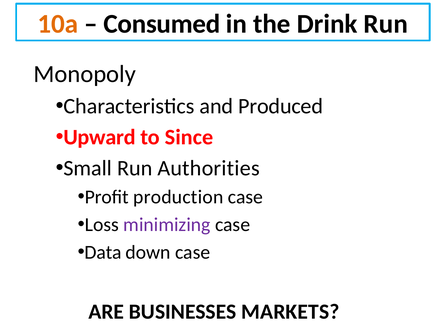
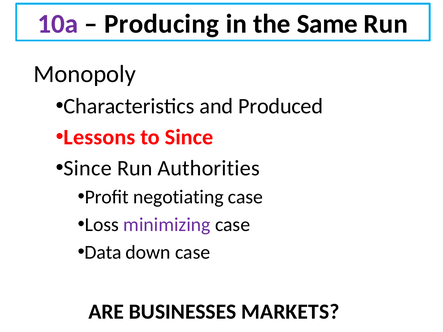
10a colour: orange -> purple (58, 24)
Consumed: Consumed -> Producing (162, 24)
Drink: Drink -> Same (327, 24)
Upward: Upward -> Lessons (99, 137)
Small: Small -> Since (88, 168)
production: production -> negotiating (178, 197)
